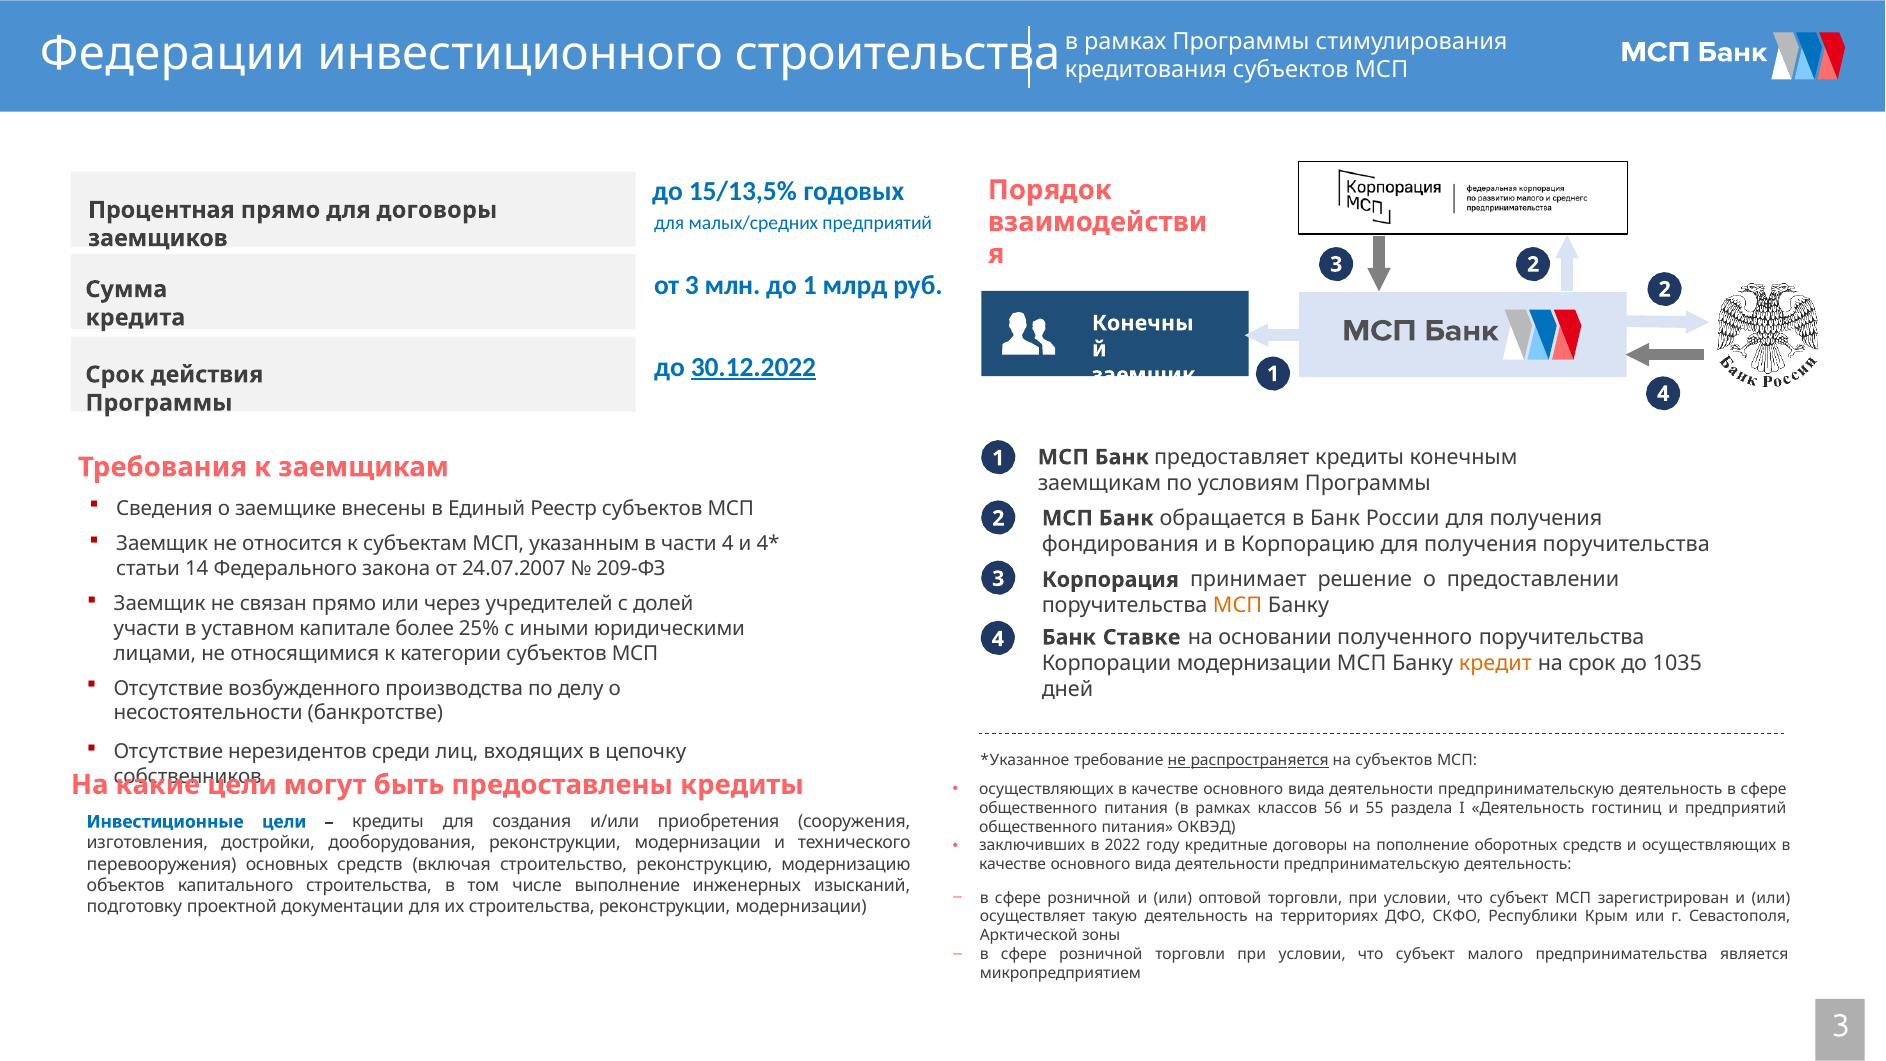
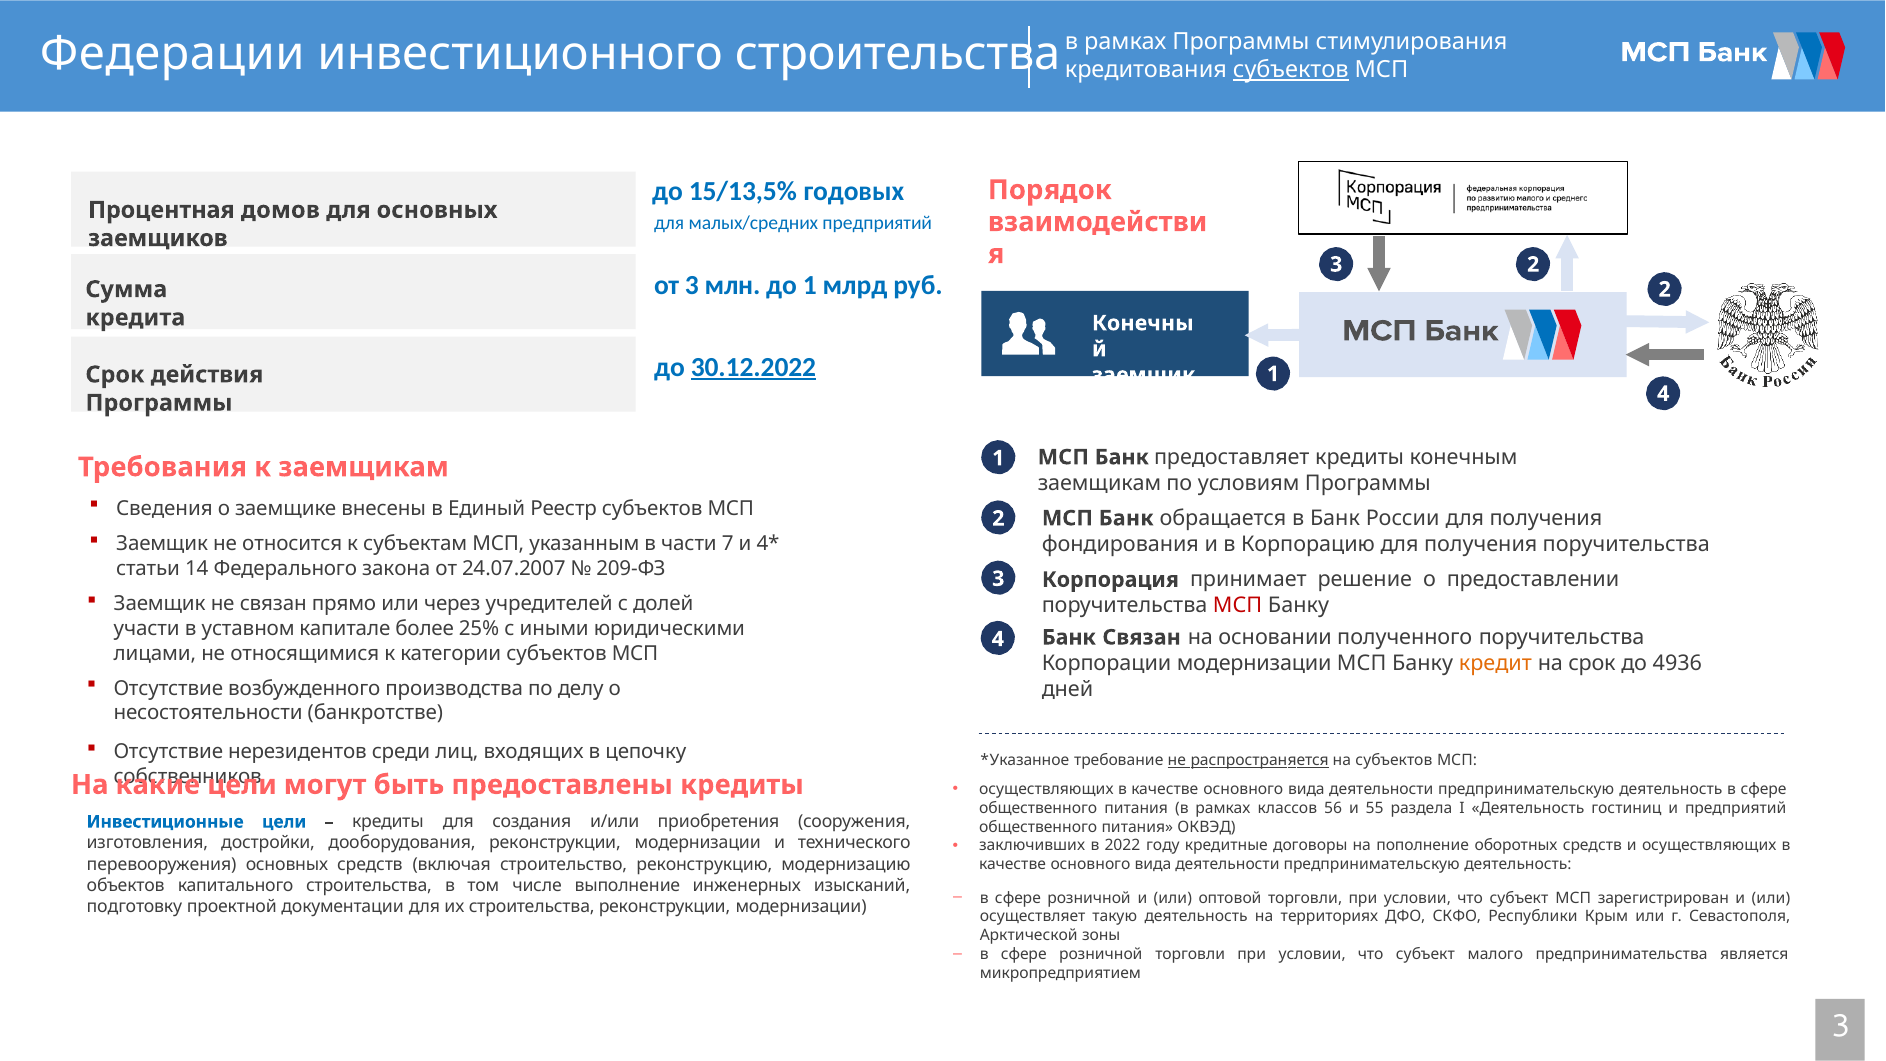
субъектов underline: none -> present (1291, 70)
Процентная прямо: прямо -> домов (280, 210)
для договоры: договоры -> основных (437, 210)
части 4: 4 -> 7 (728, 544)
МСП colour: orange -> red (1238, 606)
Банк Ставке: Ставке -> Связан (1142, 637)
1035: 1035 -> 4936 (1677, 663)
